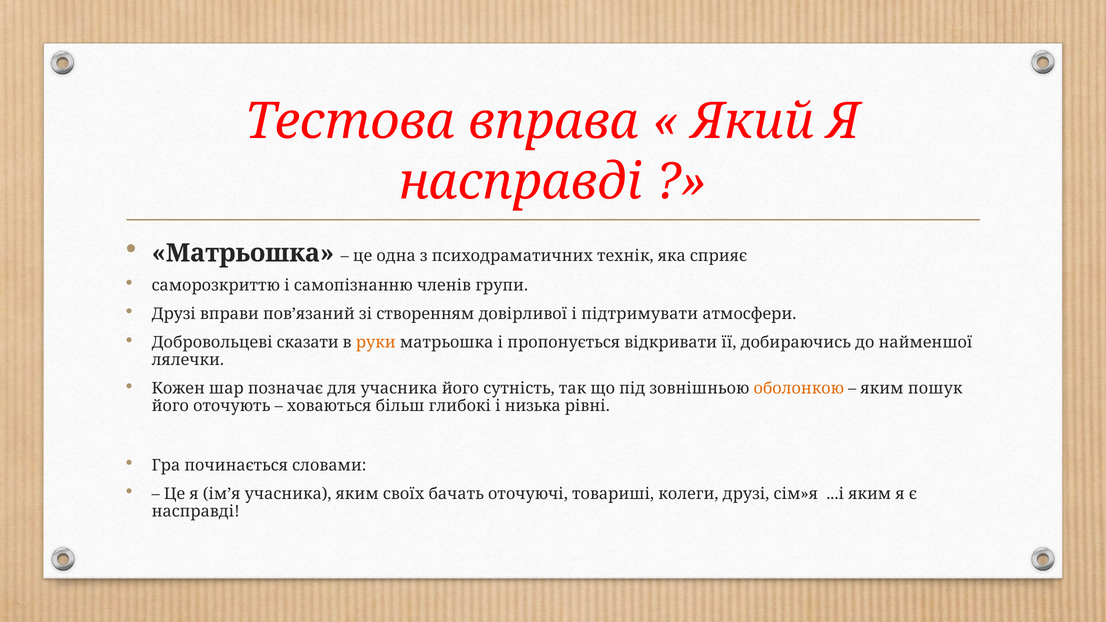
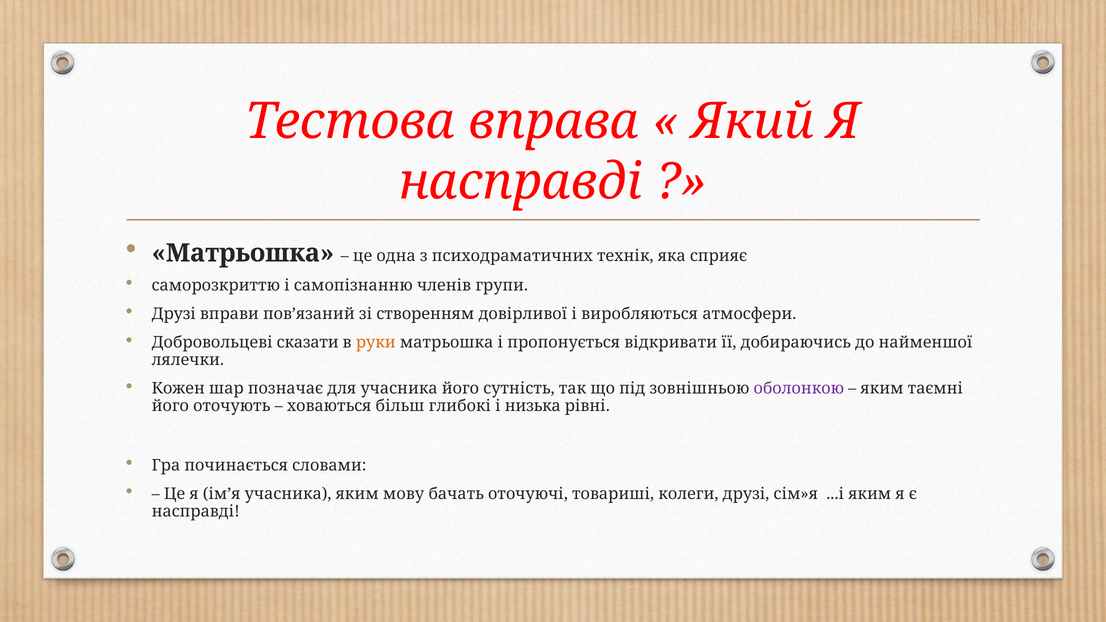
підтримувати: підтримувати -> виробляються (640, 314)
оболонкою colour: orange -> purple (799, 389)
пошук: пошук -> таємні (935, 389)
своїх: своїх -> мову (404, 494)
